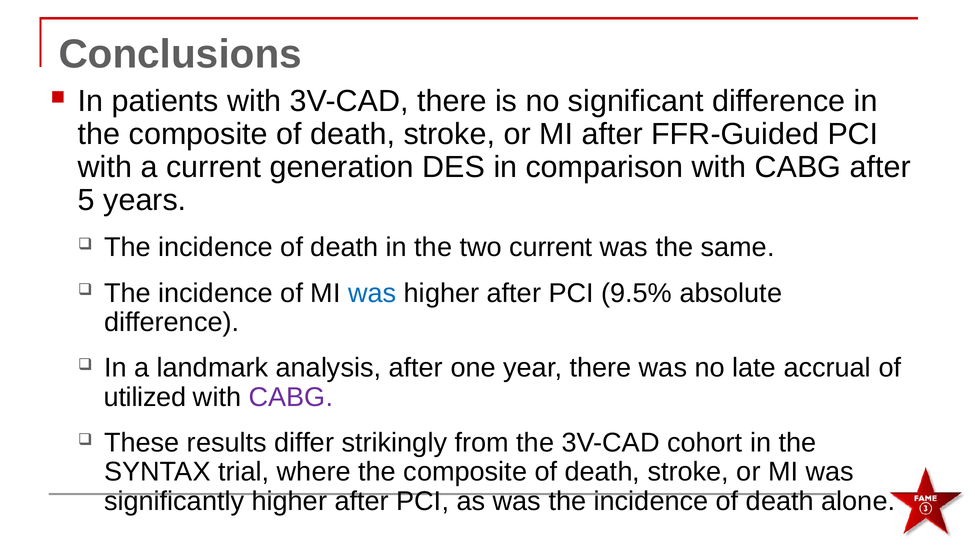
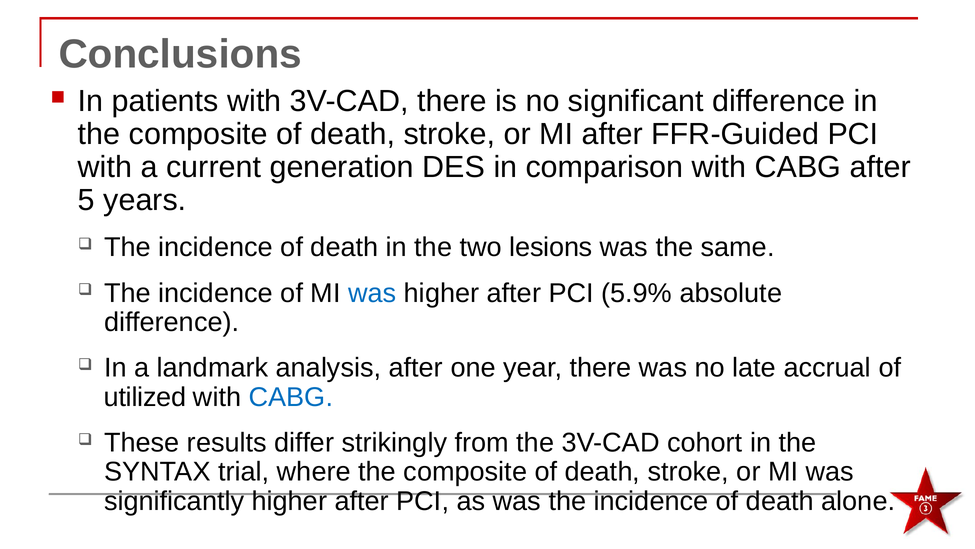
two current: current -> lesions (551, 247)
9.5%: 9.5% -> 5.9% (637, 293)
CABG colour: purple -> blue (291, 397)
